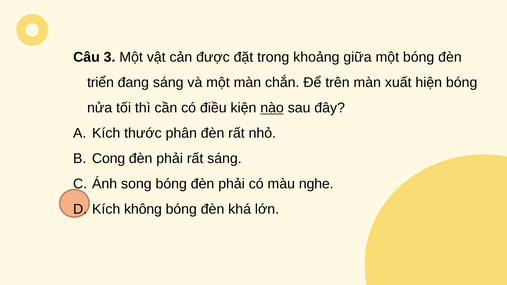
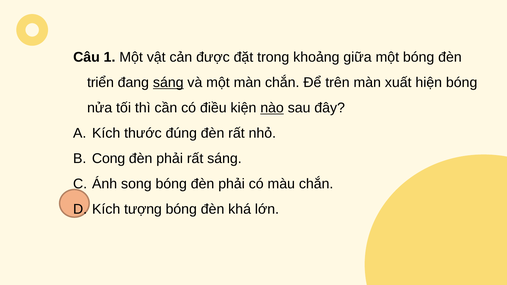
3: 3 -> 1 (110, 57)
sáng underline: none -> present (168, 83)
phân: phân -> đúng (181, 133)
màu nghe: nghe -> chắn (316, 184)
không: không -> tượng (143, 209)
